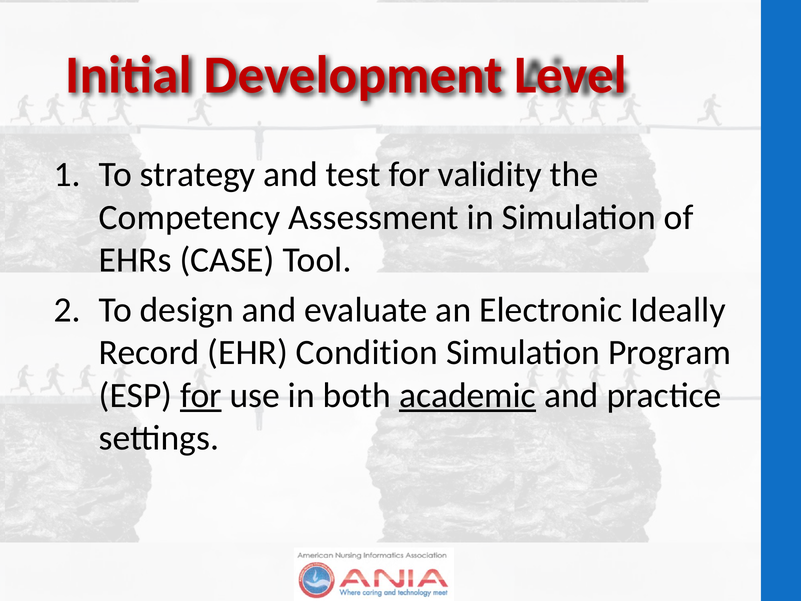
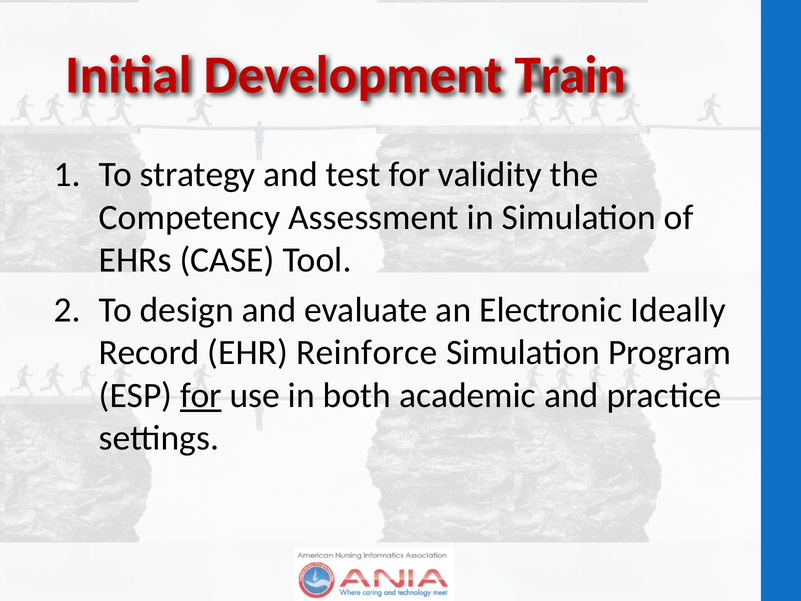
Level: Level -> Train (570, 75)
Condition: Condition -> Reinforce (367, 353)
academic underline: present -> none (468, 395)
